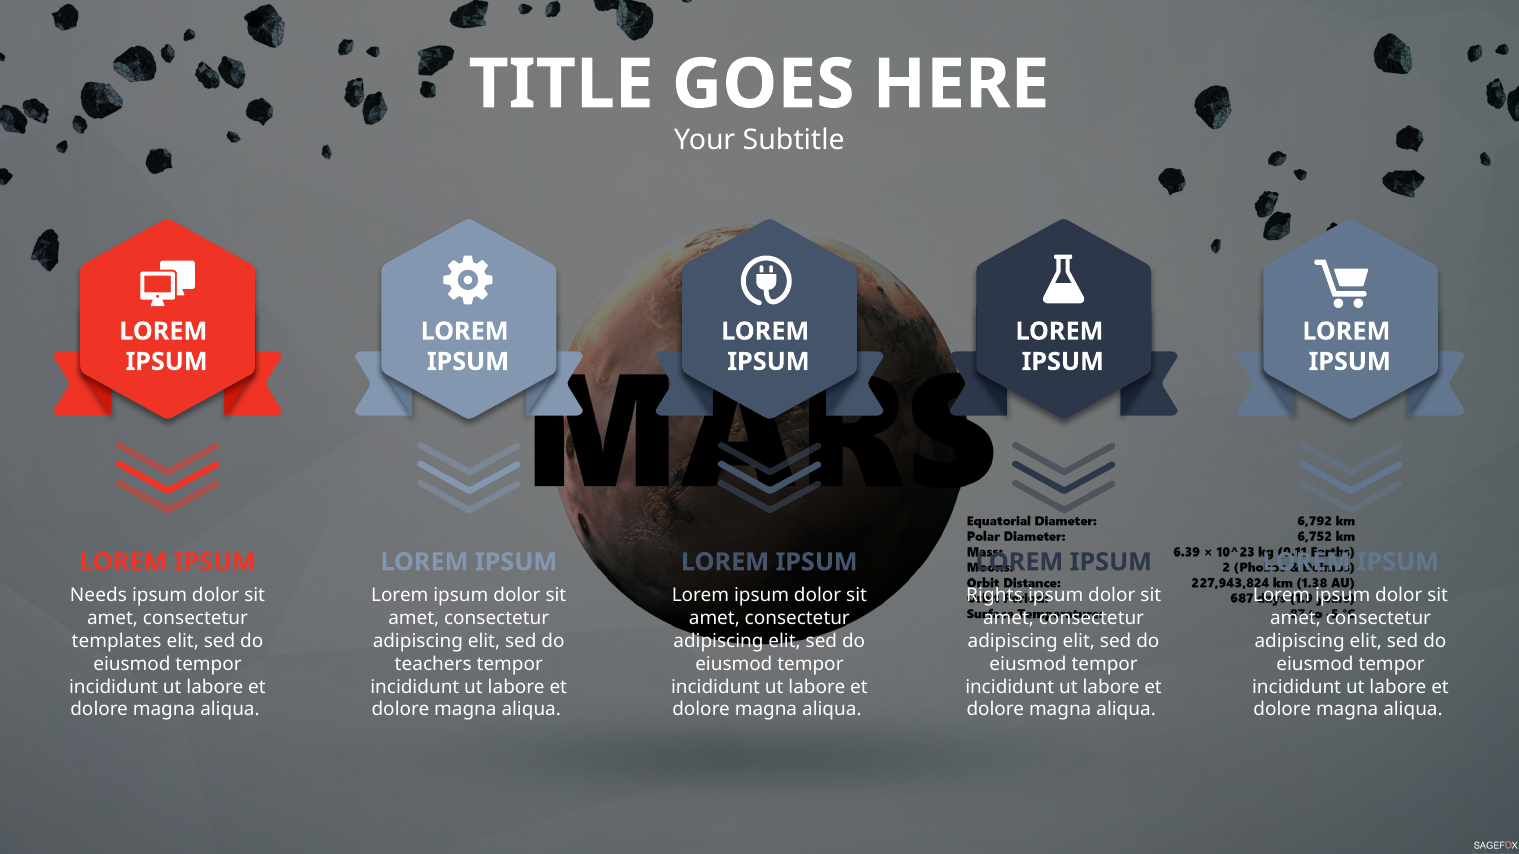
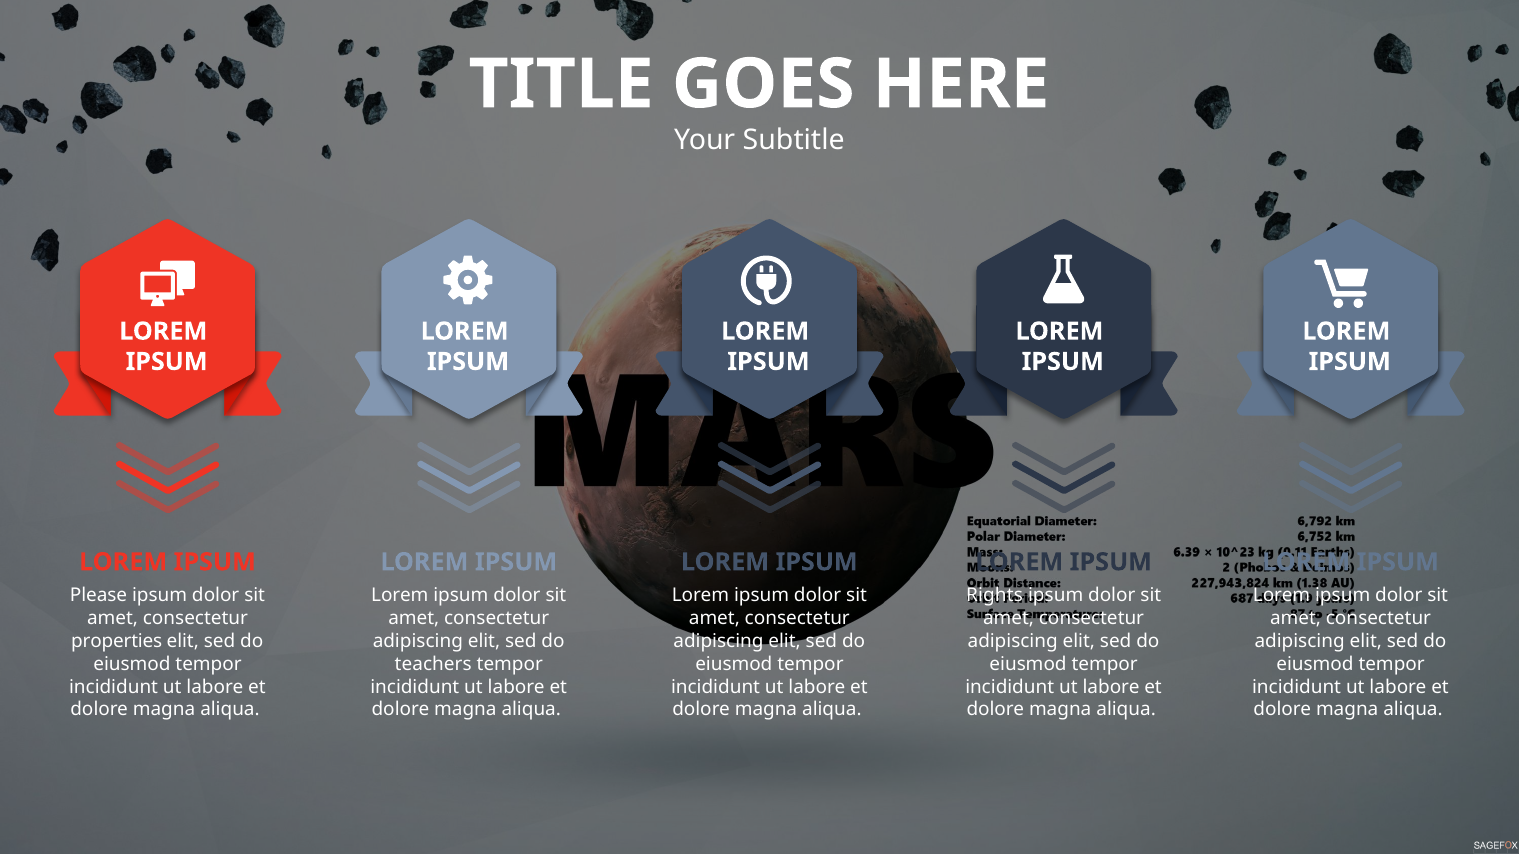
Needs: Needs -> Please (99, 596)
templates: templates -> properties (117, 642)
